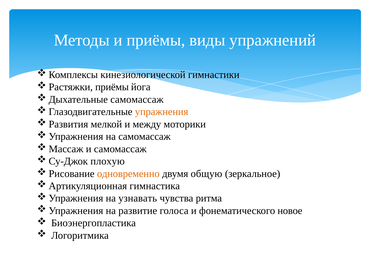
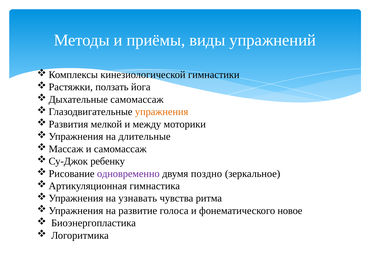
приёмы: приёмы -> ползать (112, 87)
на самомассаж: самомассаж -> длительные (144, 136)
плохую: плохую -> ребенку (108, 161)
одновременно colour: orange -> purple (128, 173)
общую: общую -> поздно (206, 173)
